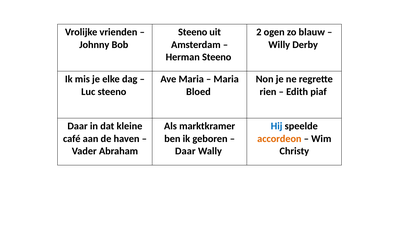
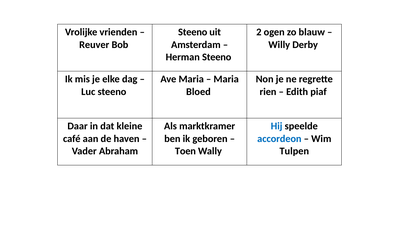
Johnny: Johnny -> Reuver (94, 45)
accordeon colour: orange -> blue (279, 138)
Daar: Daar -> Toen (185, 151)
Christy: Christy -> Tulpen (294, 151)
